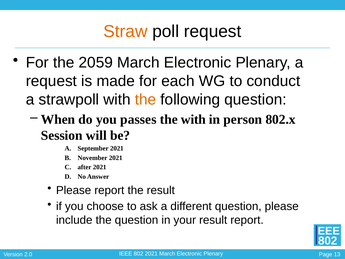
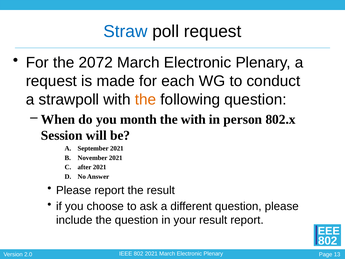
Straw colour: orange -> blue (125, 31)
2059: 2059 -> 2072 (96, 63)
passes: passes -> month (138, 119)
